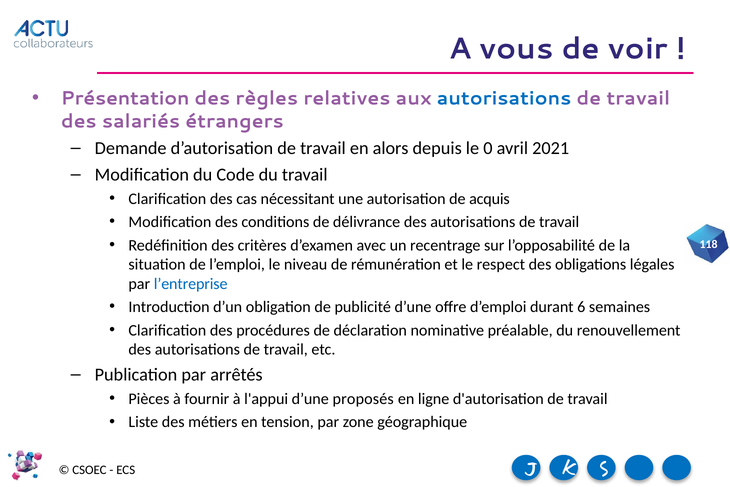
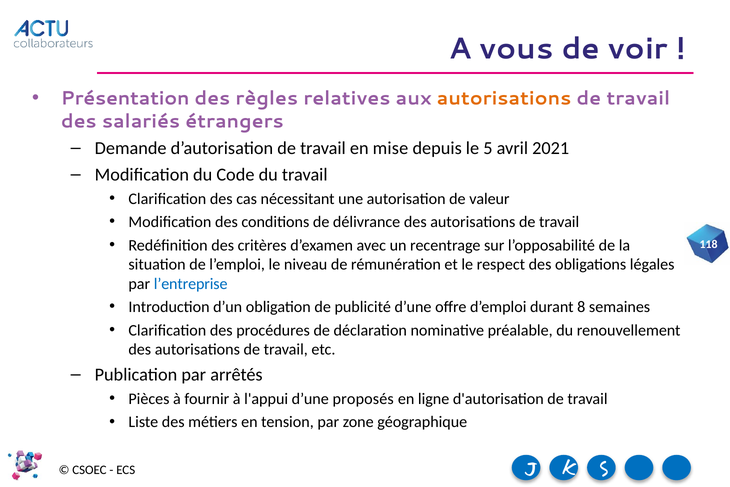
autorisations colour: blue -> orange (504, 98)
alors: alors -> mise (390, 148)
0: 0 -> 5 (488, 148)
acquis: acquis -> valeur (489, 199)
6: 6 -> 8 (581, 307)
